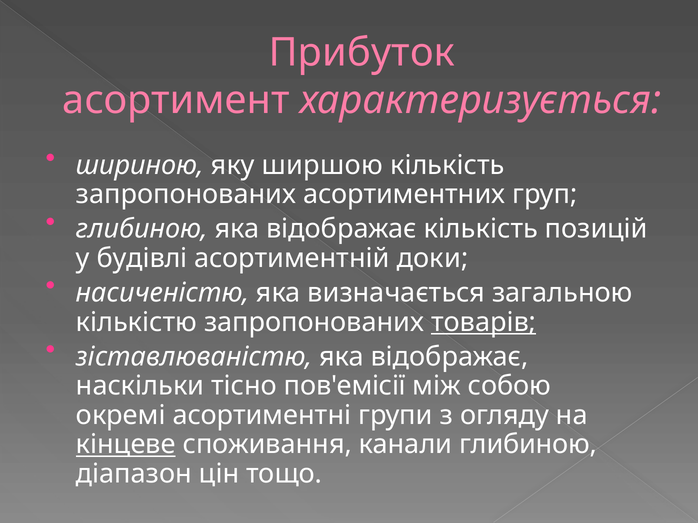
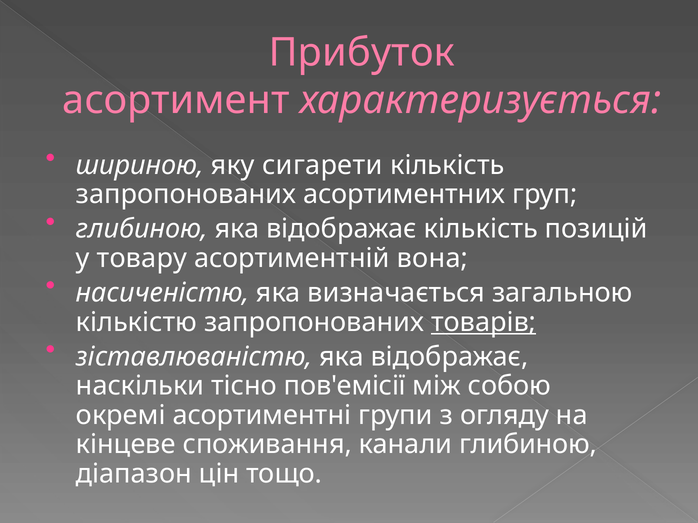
ширшою: ширшою -> сигарети (322, 165)
будівлі: будівлі -> товару (142, 259)
доки: доки -> вона (432, 259)
кінцеве underline: present -> none (126, 445)
